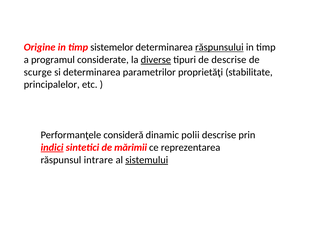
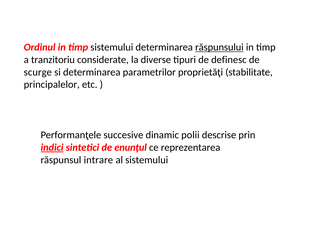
Origine: Origine -> Ordinul (40, 47)
timp sistemelor: sistemelor -> sistemului (112, 47)
programul: programul -> tranzitoriu (53, 60)
diverse underline: present -> none (156, 60)
de descrise: descrise -> definesc (229, 60)
consideră: consideră -> succesive (123, 135)
mărimii: mărimii -> enunţul (131, 148)
sistemului underline: present -> none (147, 160)
